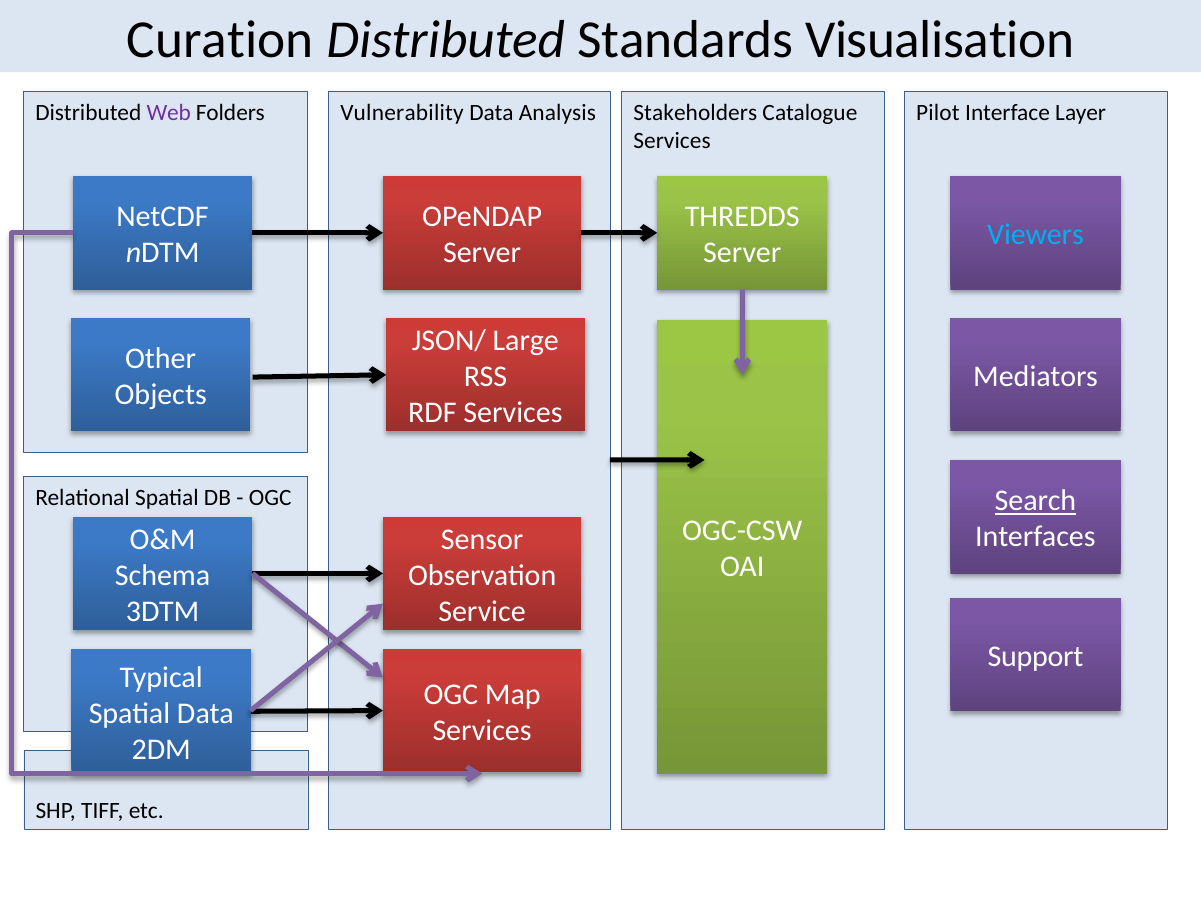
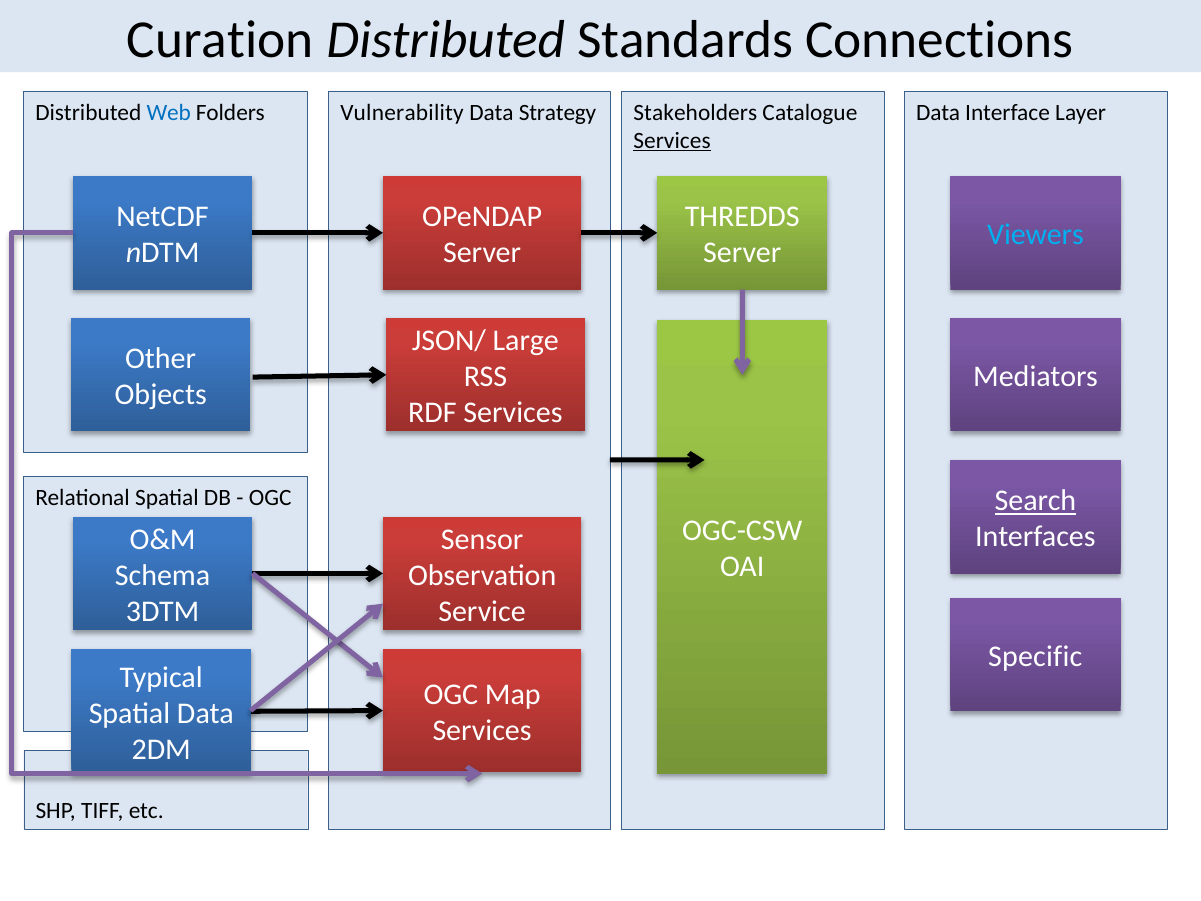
Visualisation: Visualisation -> Connections (939, 40)
Web colour: purple -> blue (169, 113)
Analysis: Analysis -> Strategy (558, 112)
Pilot: Pilot -> Data (938, 113)
Services underline: none -> present (672, 141)
Support: Support -> Specific (1035, 656)
